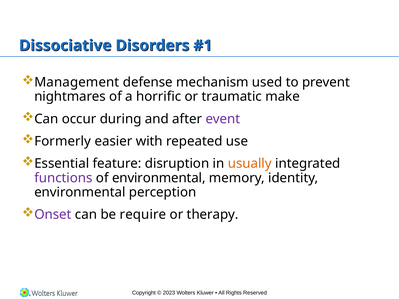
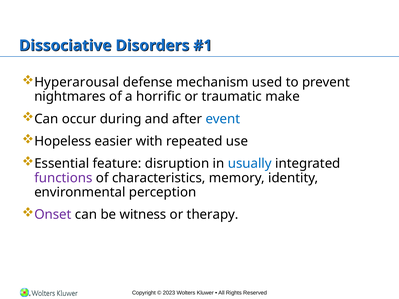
Management: Management -> Hyperarousal (77, 82)
event colour: purple -> blue (223, 119)
Formerly: Formerly -> Hopeless (63, 141)
usually colour: orange -> blue (250, 164)
of environmental: environmental -> characteristics (159, 178)
require: require -> witness (143, 215)
